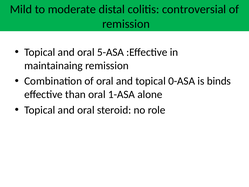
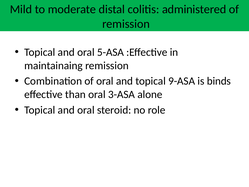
controversial: controversial -> administered (194, 9)
0-ASA: 0-ASA -> 9-ASA (182, 81)
1-ASA: 1-ASA -> 3-ASA (121, 94)
